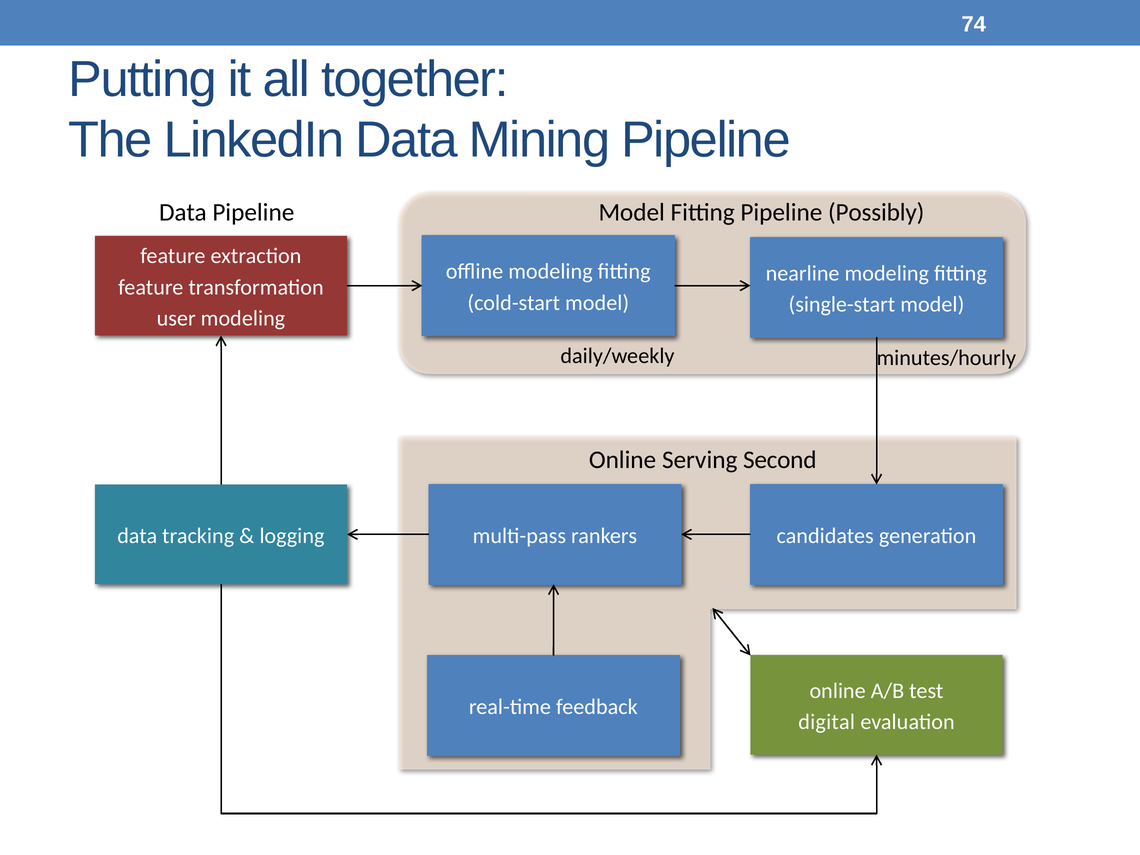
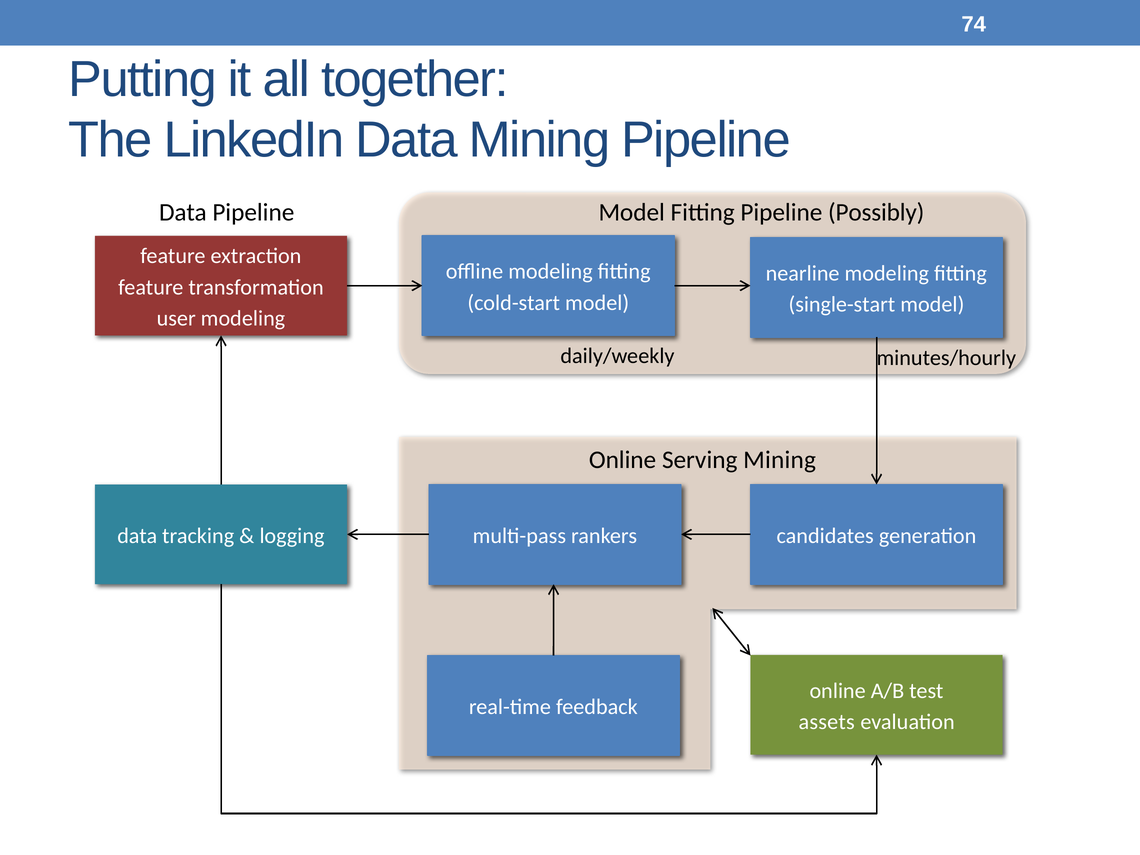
Serving Second: Second -> Mining (780, 460)
digital: digital -> assets (827, 722)
